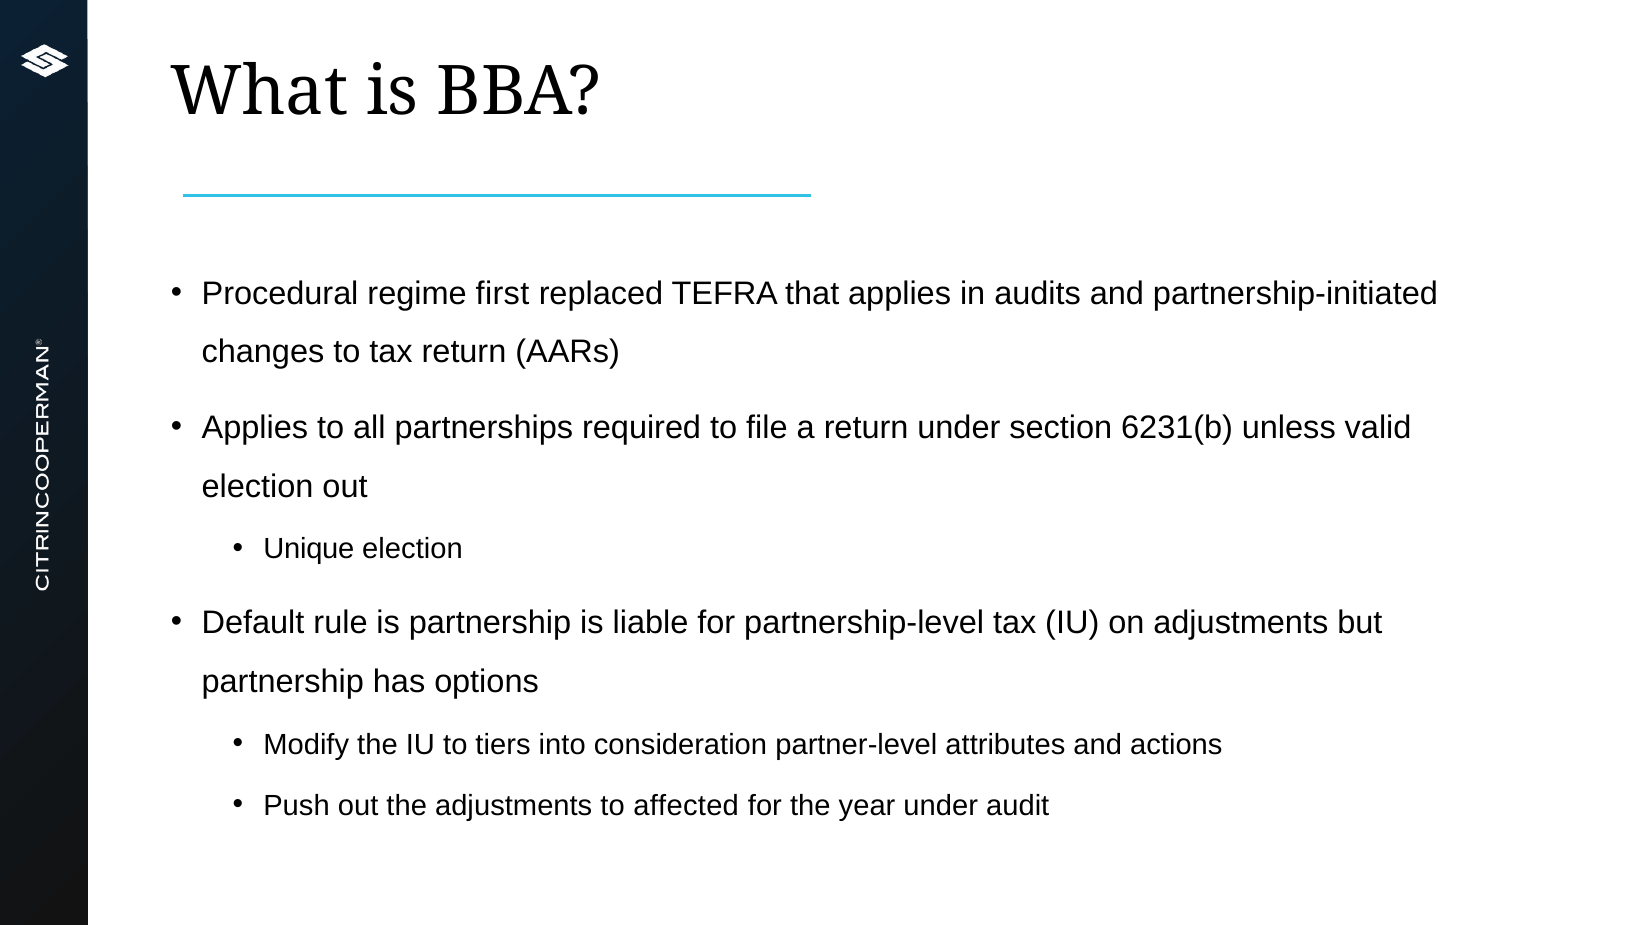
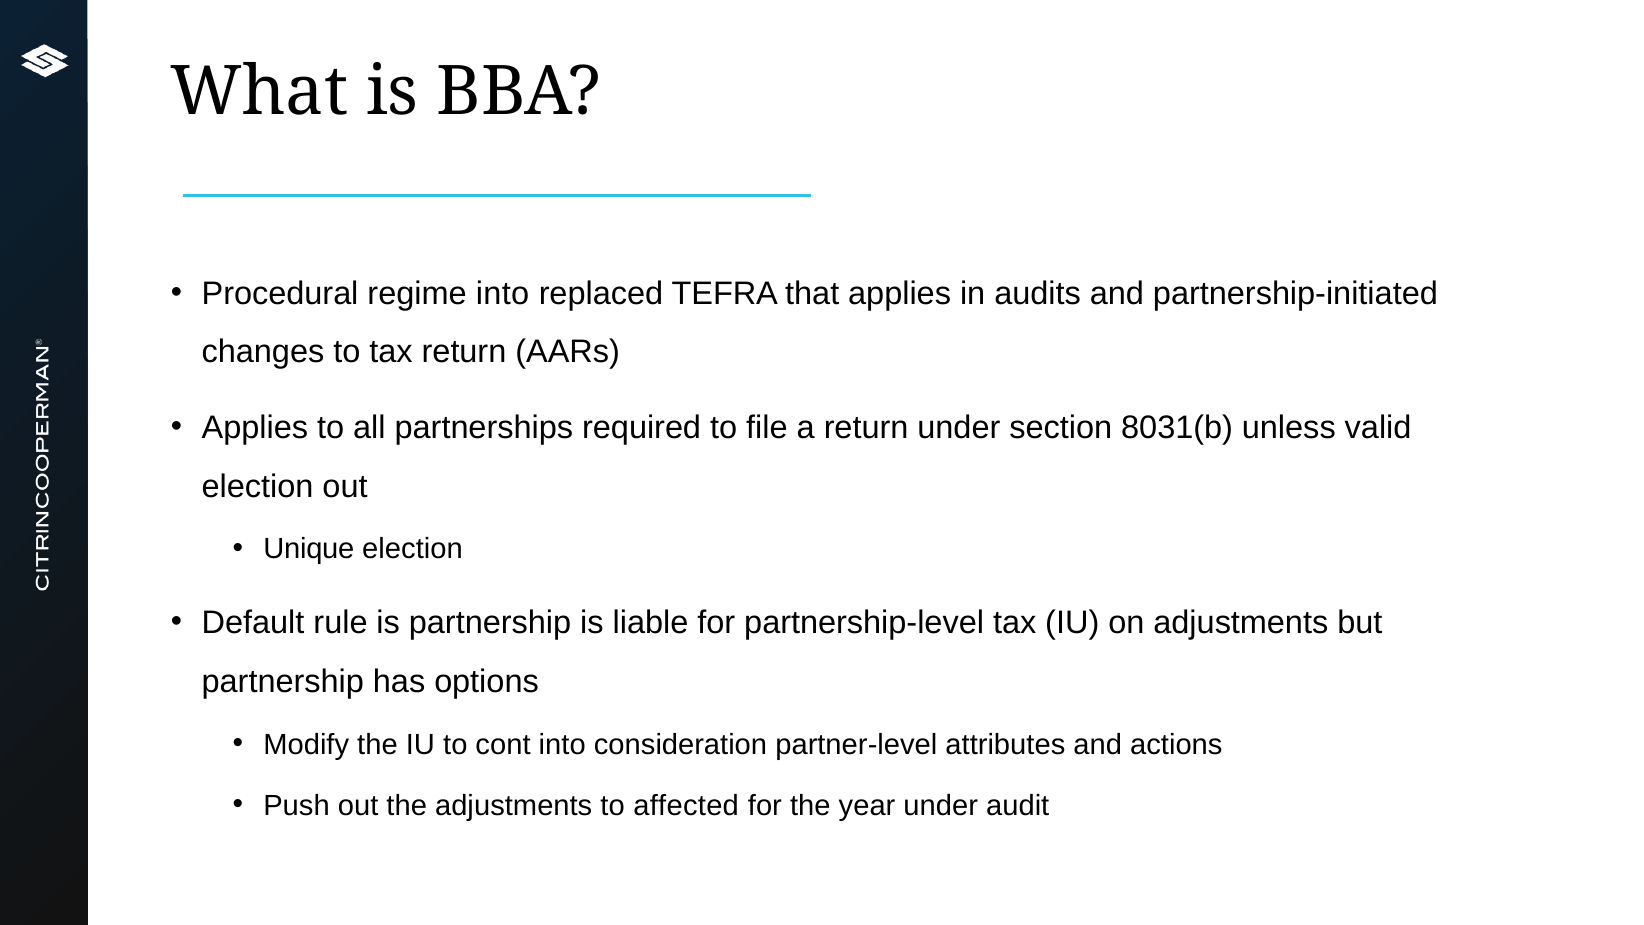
regime first: first -> into (503, 294)
6231(b: 6231(b -> 8031(b (1177, 428)
tiers: tiers -> cont (503, 744)
